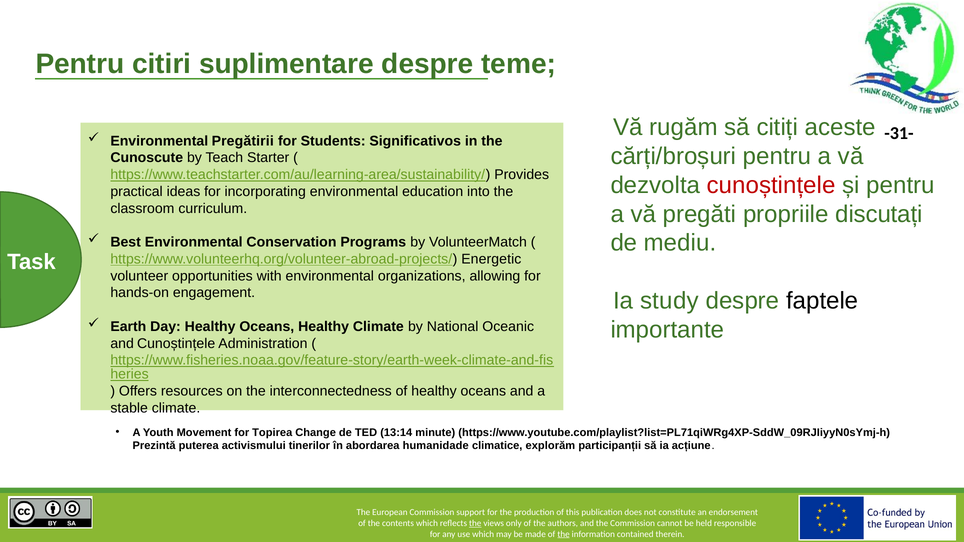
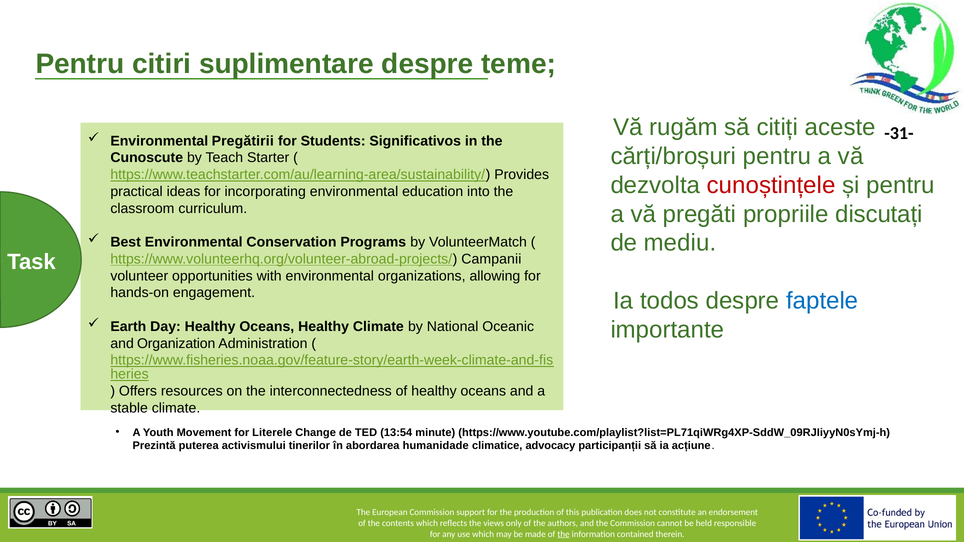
Energetic: Energetic -> Campanii (491, 259)
study: study -> todos (670, 301)
faptele colour: black -> blue (822, 301)
and Cunoștințele: Cunoștințele -> Organization (176, 344)
Topirea: Topirea -> Literele (272, 433)
13:14: 13:14 -> 13:54 (396, 433)
explorăm: explorăm -> advocacy (550, 446)
the underline: present -> none (475, 523)
